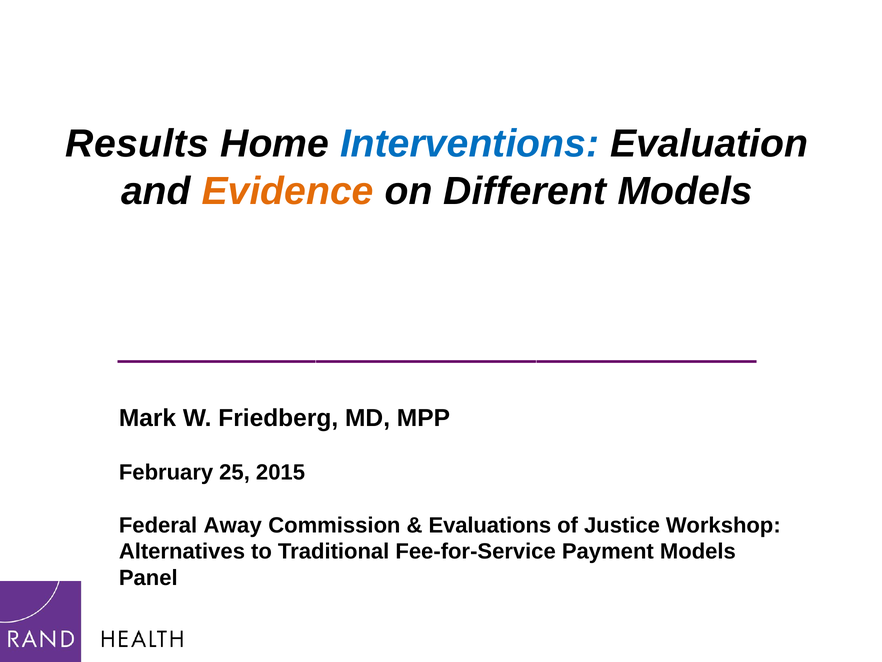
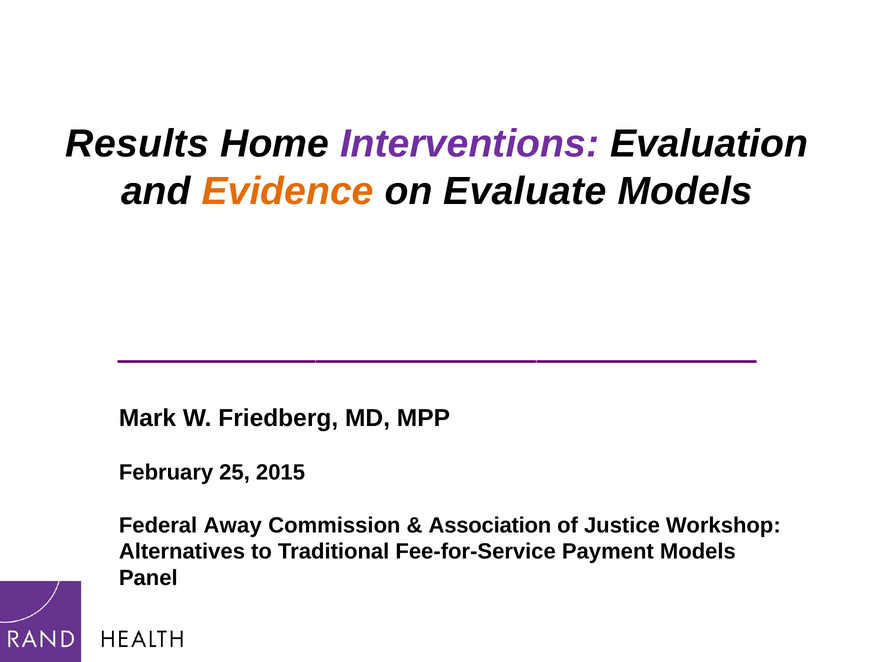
Interventions colour: blue -> purple (470, 144)
Different: Different -> Evaluate (525, 191)
Evaluations: Evaluations -> Association (490, 525)
